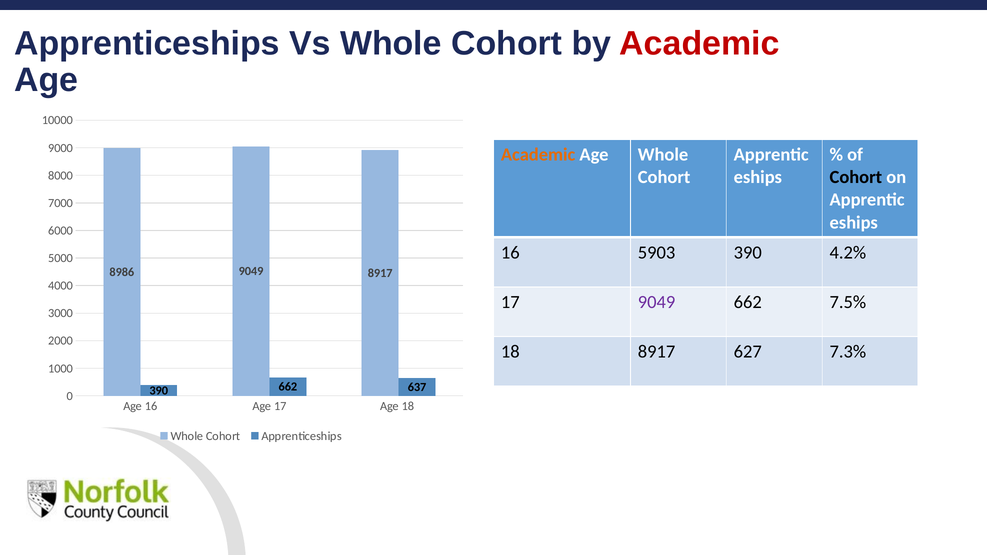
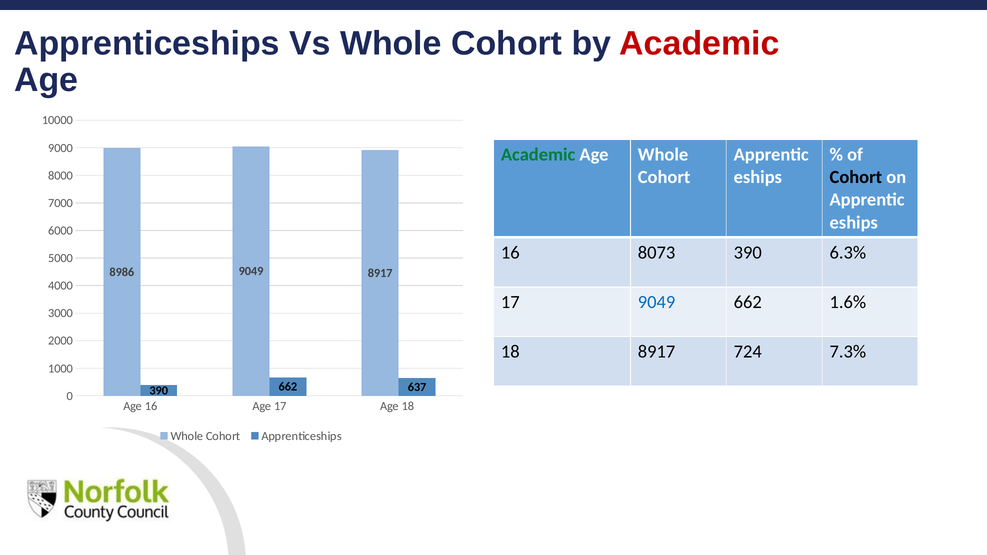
Academic colour: orange -> green (538, 155)
5903: 5903 -> 8073 (657, 253)
4.2%: 4.2% -> 6.3% (848, 253)
9049 colour: purple -> blue (657, 302)
7.5%: 7.5% -> 1.6% (848, 302)
627: 627 -> 724 (748, 352)
